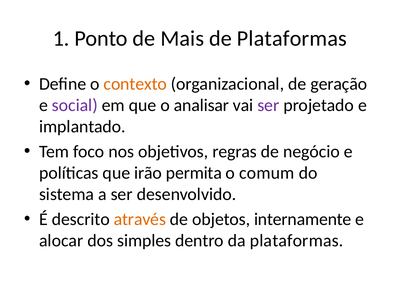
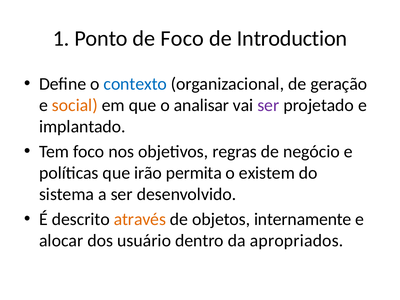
de Mais: Mais -> Foco (182, 39)
de Plataformas: Plataformas -> Introduction (292, 39)
contexto colour: orange -> blue (135, 84)
social colour: purple -> orange (75, 105)
comum: comum -> existem (267, 173)
simples: simples -> usuário (144, 241)
da plataformas: plataformas -> apropriados (297, 241)
